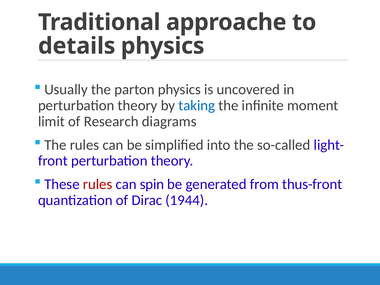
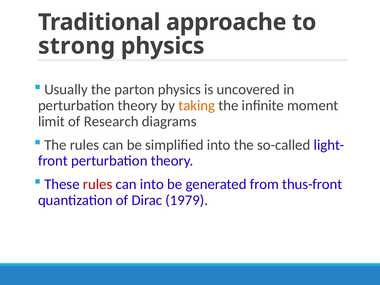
details: details -> strong (77, 46)
taking colour: blue -> orange (197, 106)
can spin: spin -> into (152, 184)
1944: 1944 -> 1979 (187, 200)
